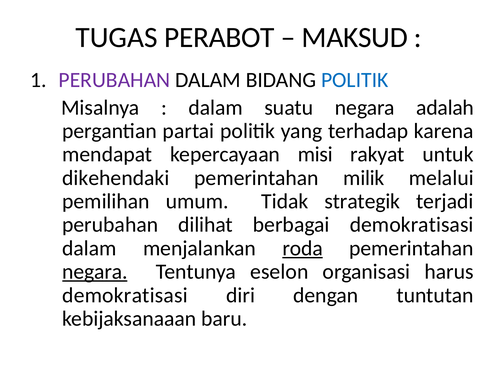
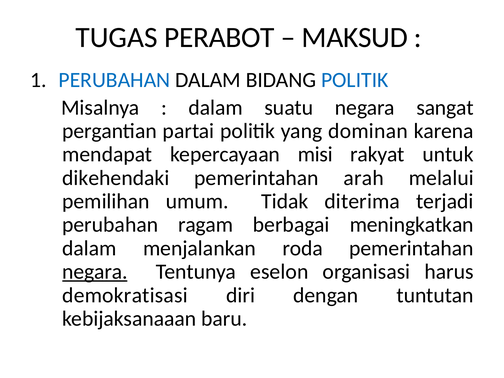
PERUBAHAN colour: purple -> blue (114, 80)
adalah: adalah -> sangat (445, 108)
terhadap: terhadap -> dominan (368, 131)
milik: milik -> arah (364, 178)
strategik: strategik -> diterima (362, 201)
dilihat: dilihat -> ragam (206, 225)
berbagai demokratisasi: demokratisasi -> meningkatkan (412, 225)
roda underline: present -> none (303, 248)
